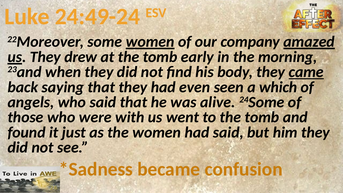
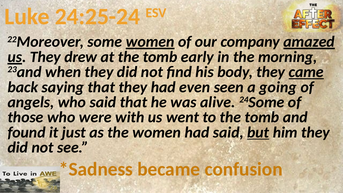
24:49-24: 24:49-24 -> 24:25-24 (97, 17)
which: which -> going (278, 87)
but underline: none -> present (258, 132)
